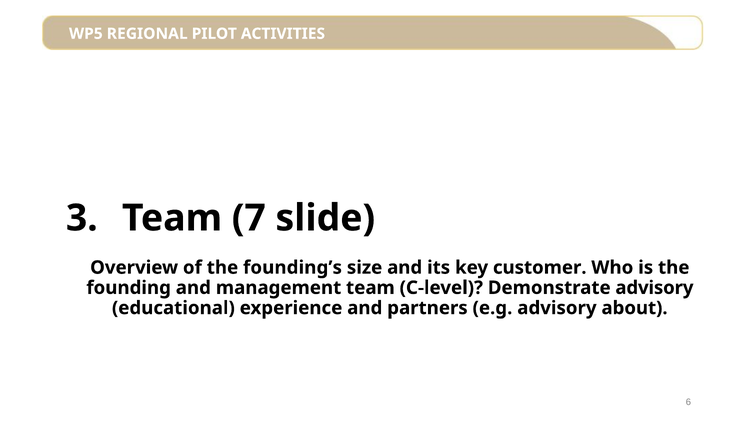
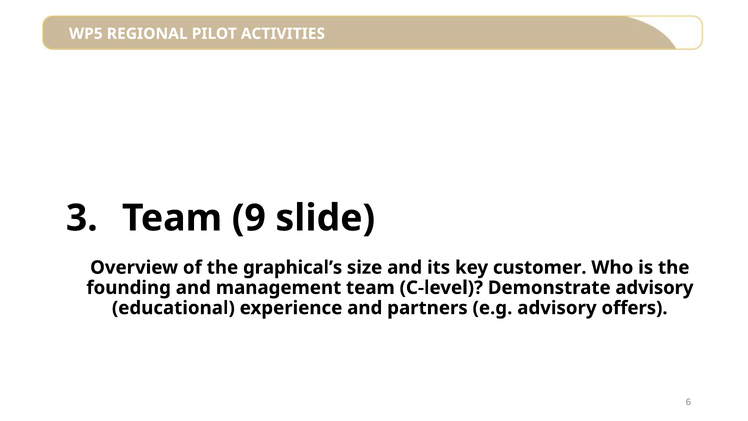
7: 7 -> 9 (249, 218)
founding’s: founding’s -> graphical’s (293, 267)
about: about -> offers (635, 308)
